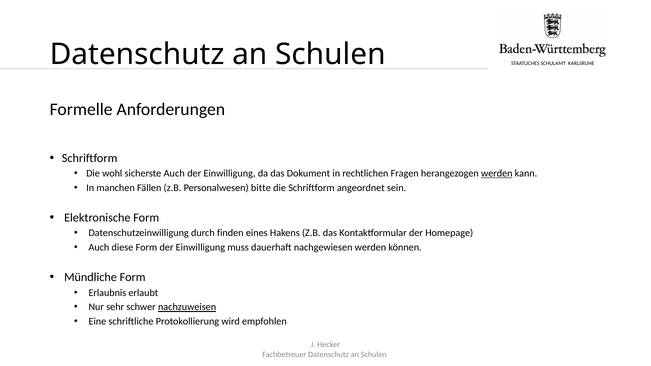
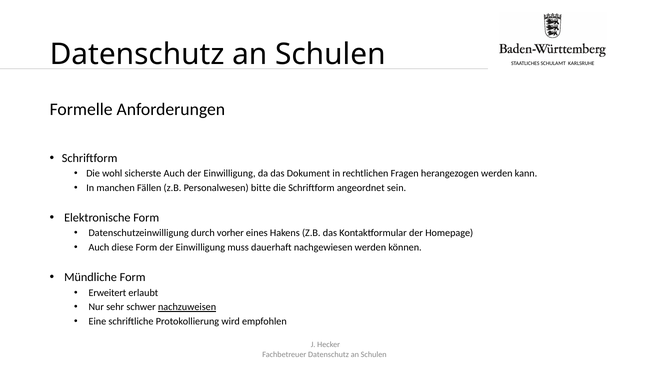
werden underline: present -> none (497, 174)
finden: finden -> vorher (230, 233)
Erlaubnis: Erlaubnis -> Erweitert (107, 293)
